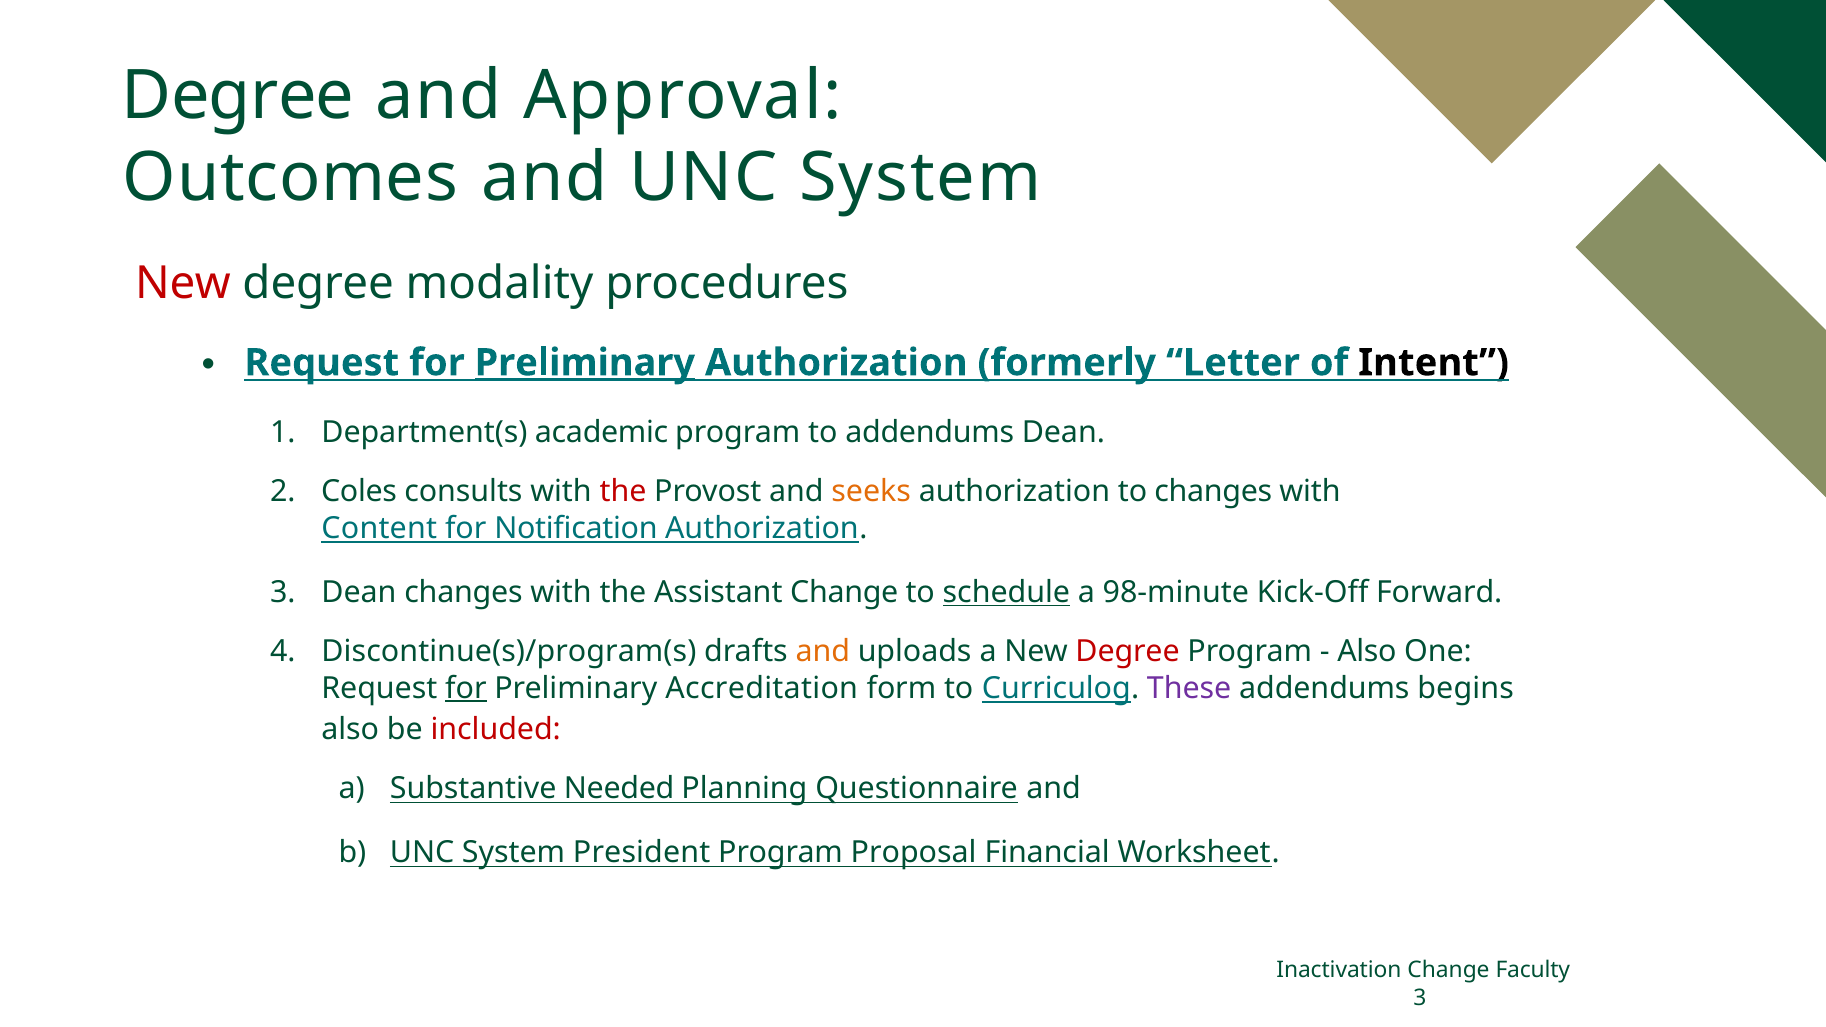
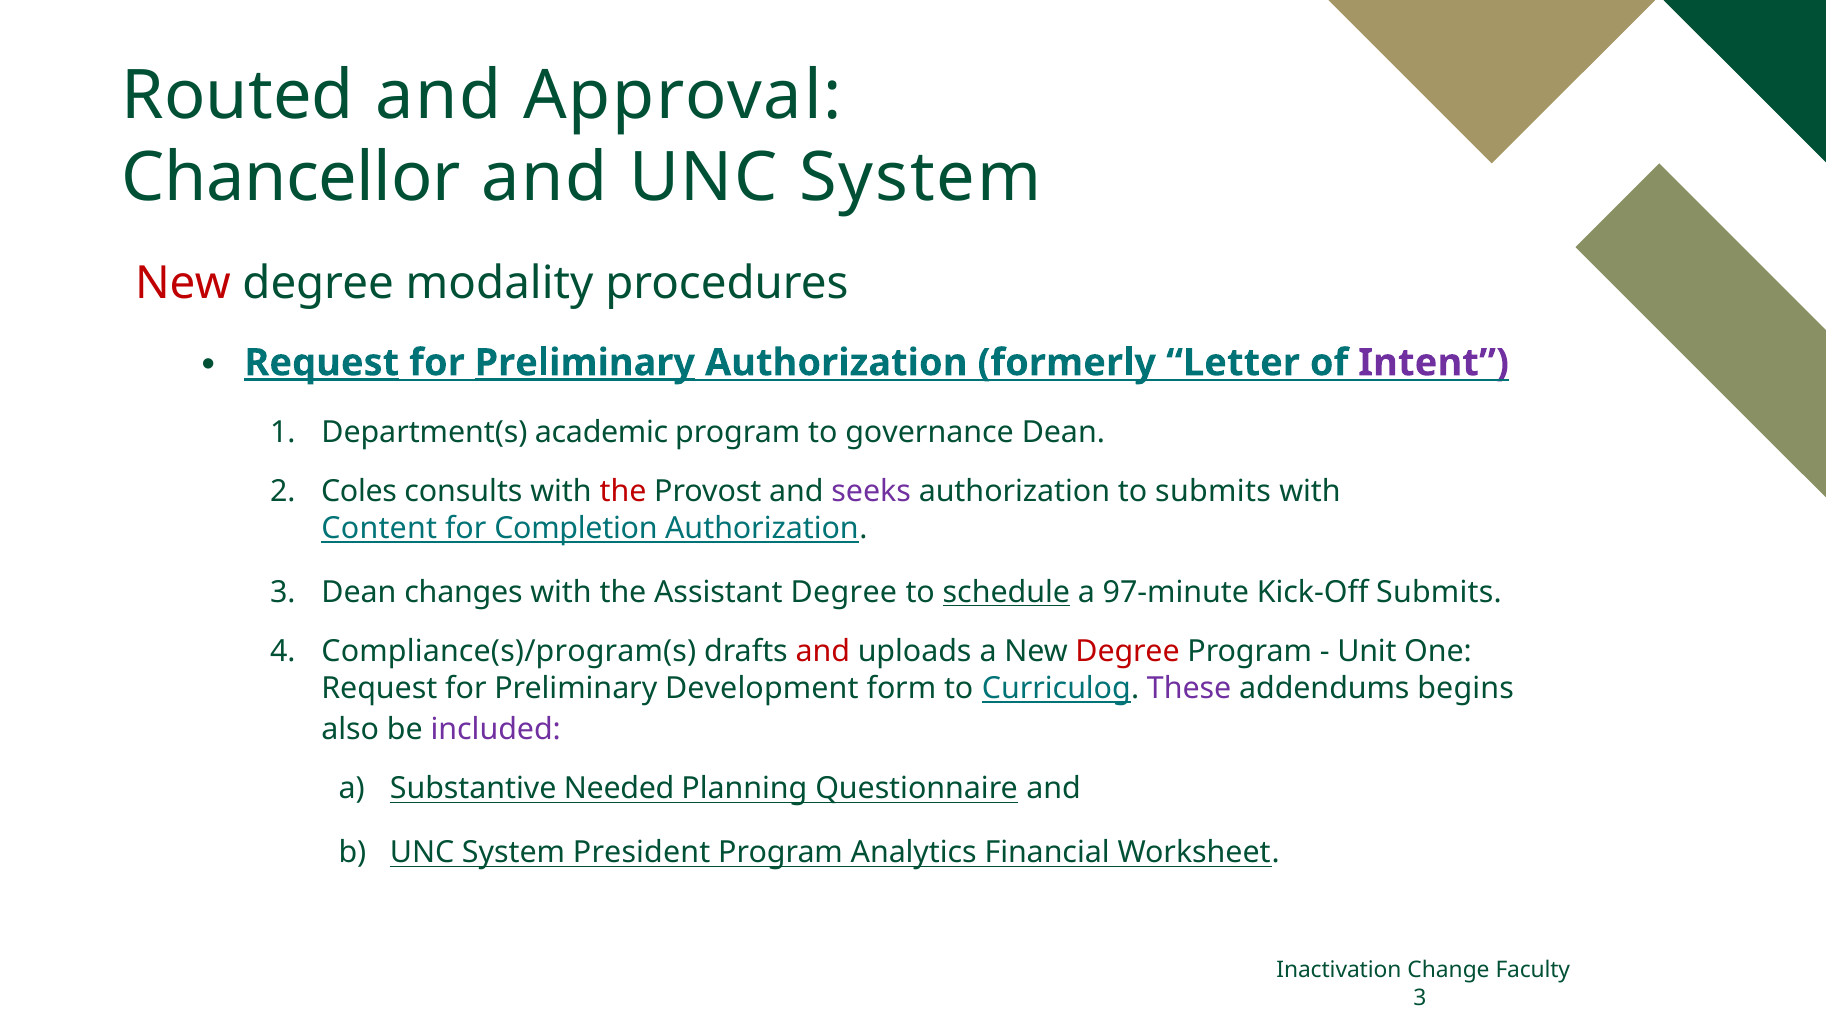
Degree: Degree -> Routed (238, 96)
Outcomes: Outcomes -> Chancellor (291, 178)
Request underline: none -> present (322, 363)
Intent colour: black -> purple (1434, 363)
to addendums: addendums -> governance (930, 433)
seeks colour: orange -> purple (871, 492)
to changes: changes -> submits (1213, 492)
Notification: Notification -> Completion (576, 528)
Assistant Change: Change -> Degree (844, 592)
98-minute: 98-minute -> 97-minute (1176, 592)
Kick-Off Forward: Forward -> Submits (1439, 592)
Discontinue(s)/program(s: Discontinue(s)/program(s -> Compliance(s)/program(s (509, 652)
and colour: orange -> red (823, 652)
Also: Also -> Unit (1367, 652)
for underline: present -> none (466, 688)
Accreditation: Accreditation -> Development (762, 688)
included colour: red -> purple (496, 730)
Proposal: Proposal -> Analytics (914, 853)
